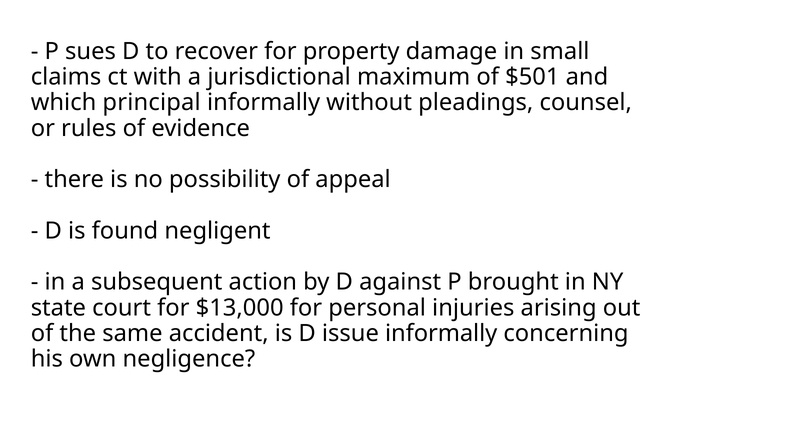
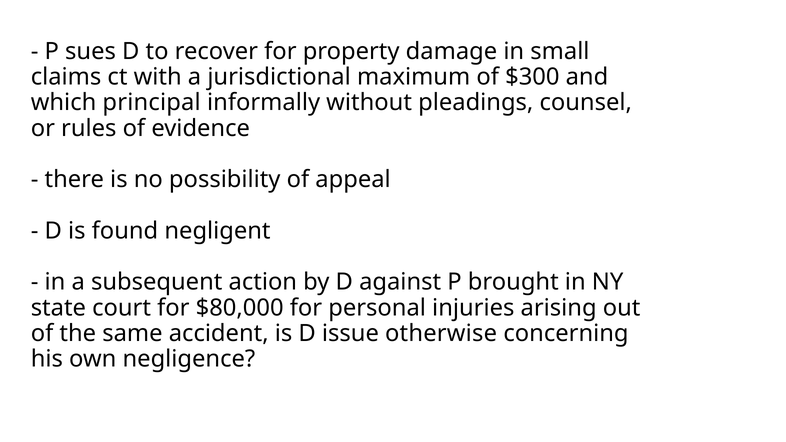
$501: $501 -> $300 (532, 77)
$13,000: $13,000 -> $80,000 (240, 308)
issue informally: informally -> otherwise (441, 333)
